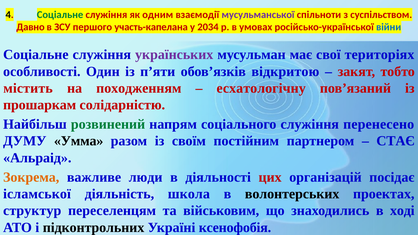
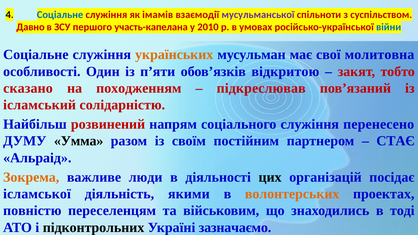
Соціальне colour: green -> blue (60, 15)
одним: одним -> імамів (158, 15)
2034: 2034 -> 2010 (208, 27)
українських colour: purple -> orange (174, 55)
територіях: територіях -> молитовна (380, 55)
містить: містить -> сказано (28, 88)
есхатологічну: есхатологічну -> підкреслював (261, 88)
прошаркам: прошаркам -> ісламський (40, 105)
розвинений colour: green -> red (108, 124)
цих colour: red -> black (270, 177)
школа: школа -> якими (189, 194)
волонтерських colour: black -> orange (292, 194)
структур: структур -> повністю (32, 211)
ході: ході -> тоді (402, 211)
ксенофобія: ксенофобія -> зазначаємо (235, 228)
